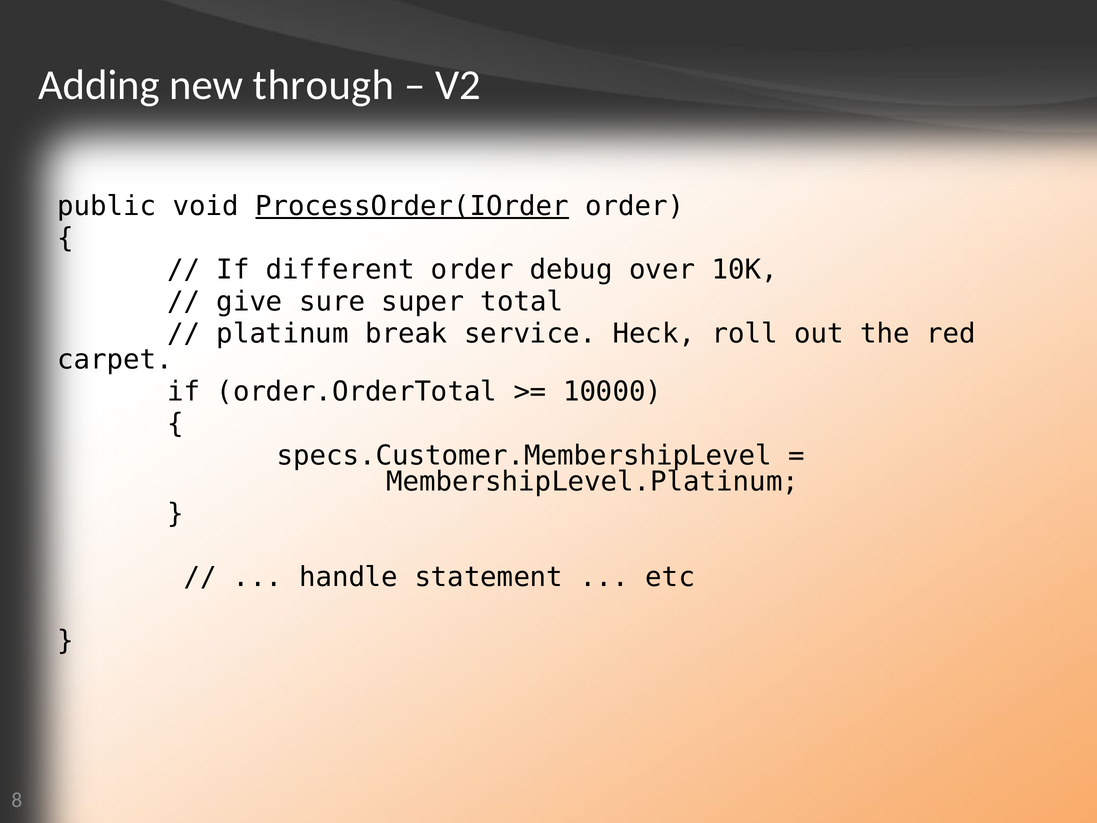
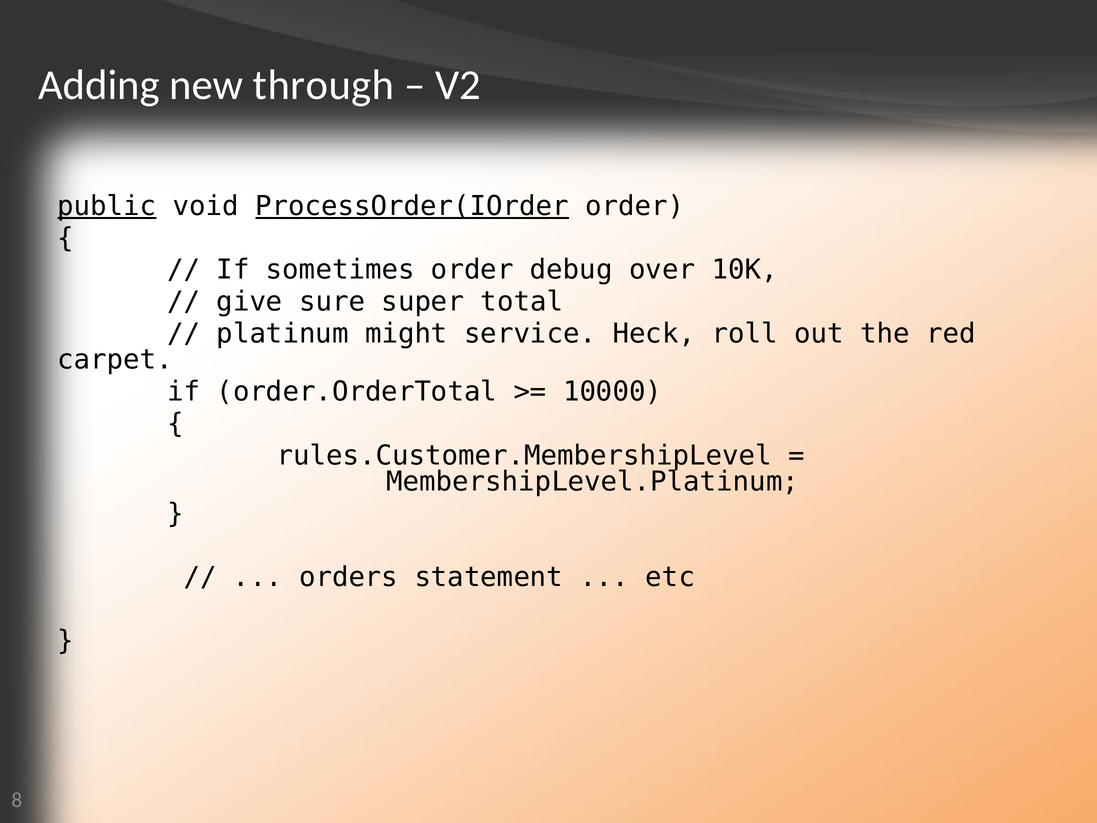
public underline: none -> present (107, 206)
different: different -> sometimes (340, 270)
break: break -> might (406, 333)
specs.Customer.MembershipLevel: specs.Customer.MembershipLevel -> rules.Customer.MembershipLevel (524, 455)
handle: handle -> orders (349, 577)
